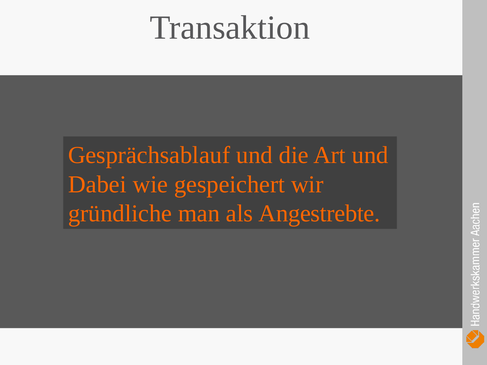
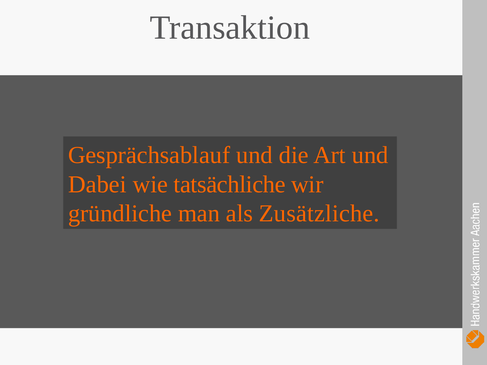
gespeichert: gespeichert -> tatsächliche (230, 185)
Angestrebte: Angestrebte -> Zusätzliche (319, 214)
